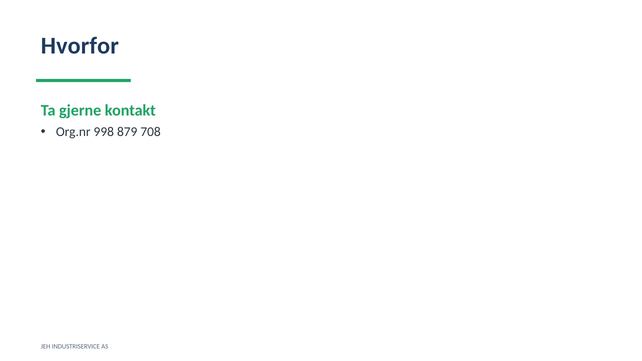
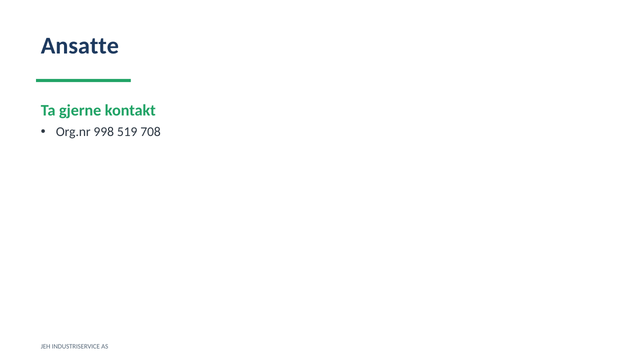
Hvorfor: Hvorfor -> Ansatte (80, 46)
879: 879 -> 519 (127, 132)
